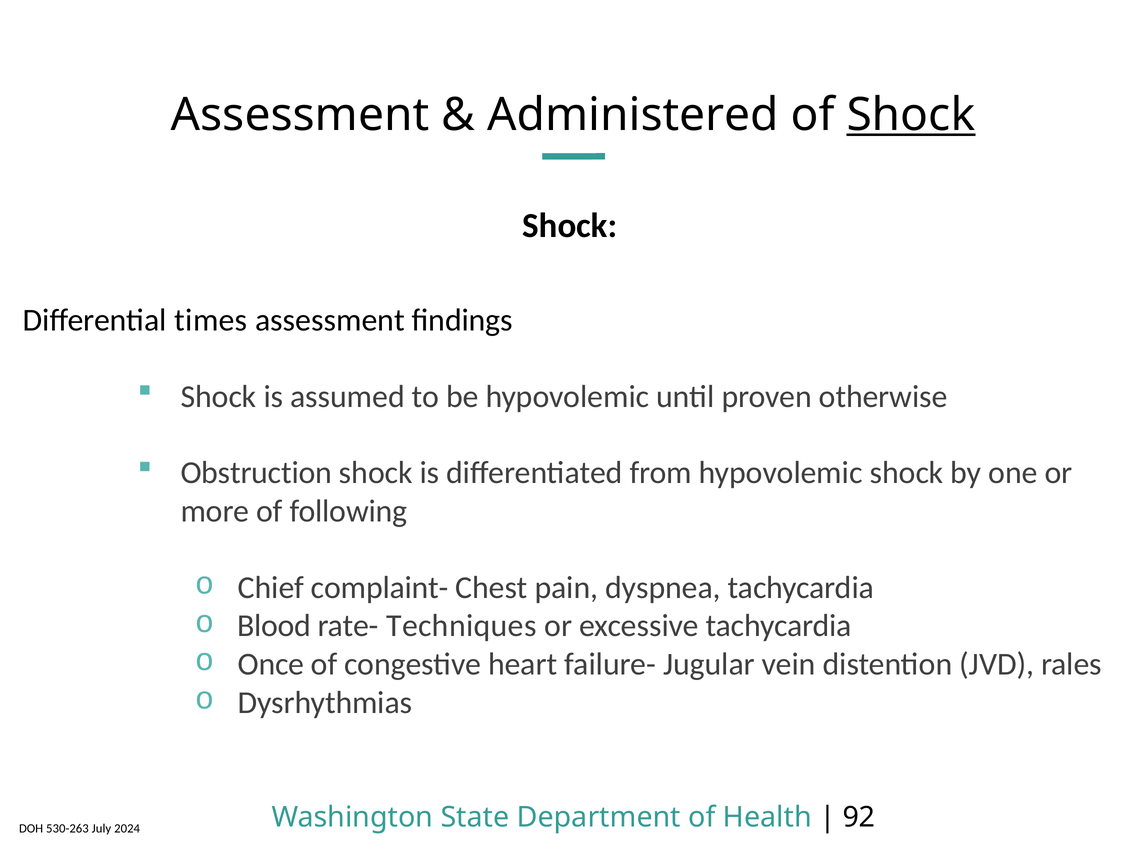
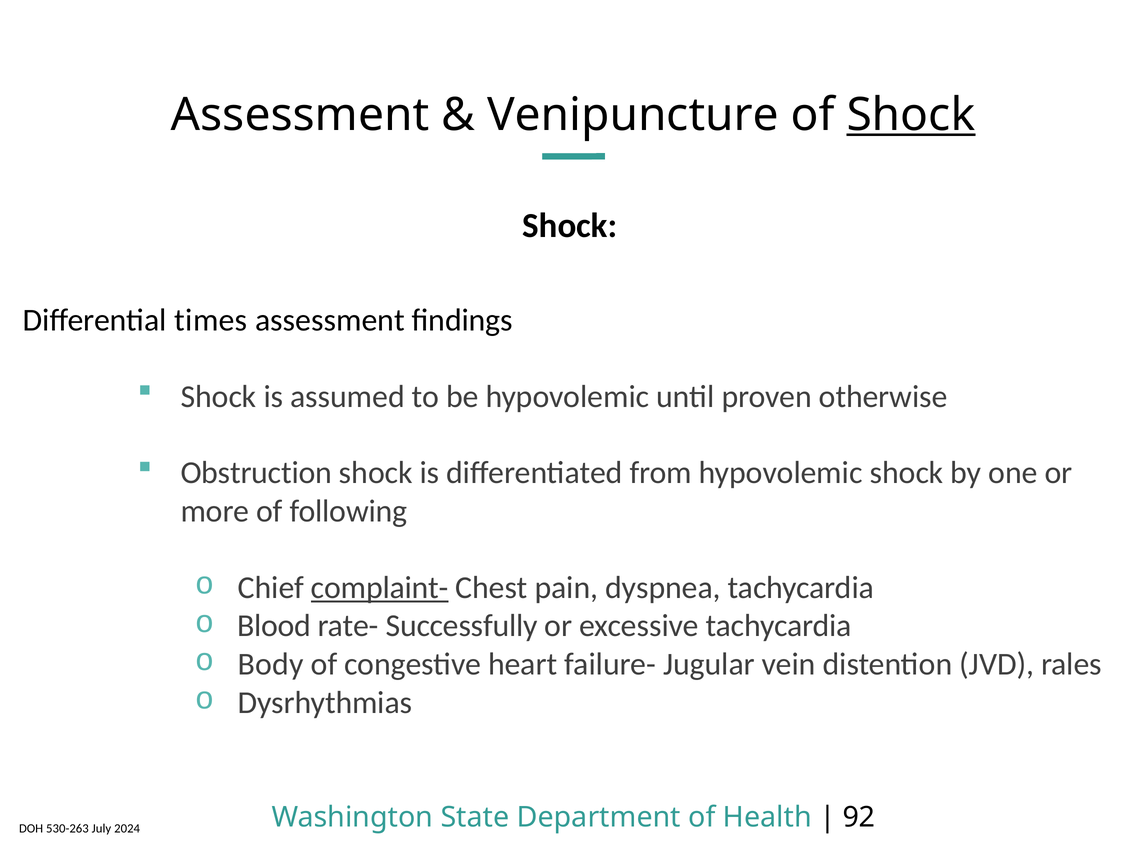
Administered: Administered -> Venipuncture (633, 115)
complaint- underline: none -> present (380, 588)
Techniques: Techniques -> Successfully (462, 626)
Once: Once -> Body (271, 664)
